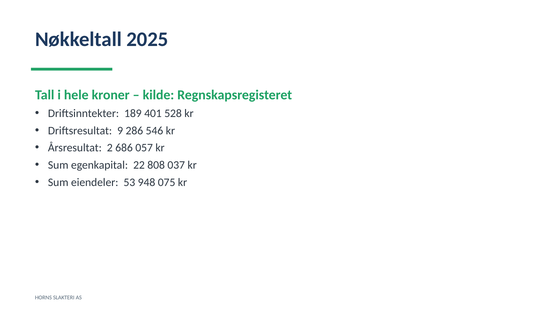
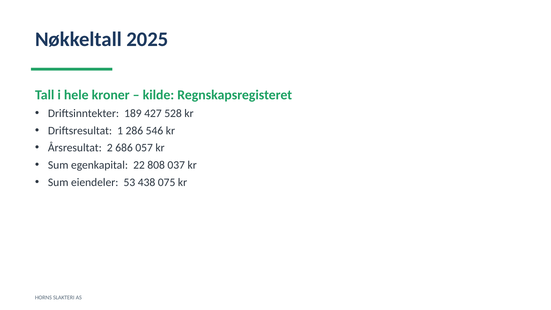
401: 401 -> 427 (153, 113)
9: 9 -> 1 (120, 131)
948: 948 -> 438 (147, 182)
